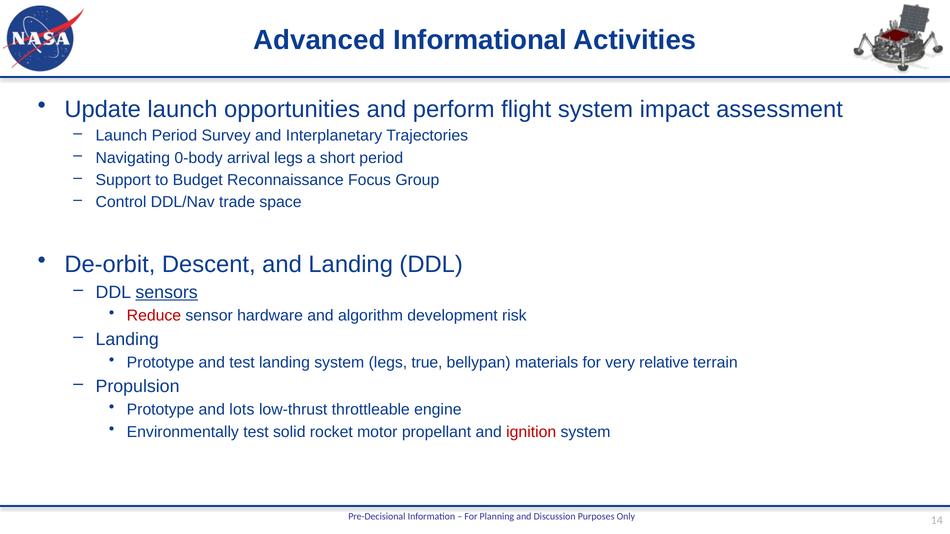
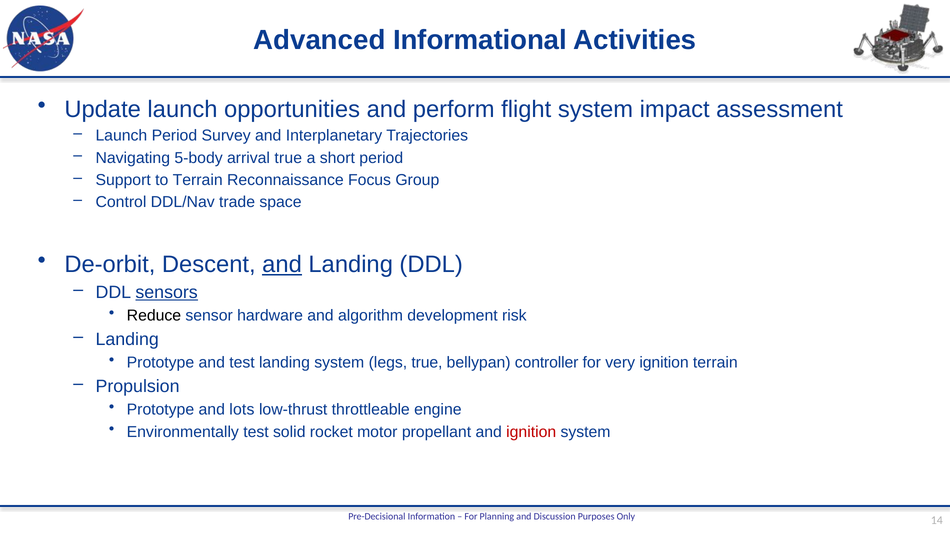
0-body: 0-body -> 5-body (199, 158)
arrival legs: legs -> true (288, 158)
to Budget: Budget -> Terrain (198, 180)
and underline: none -> present (282, 265)
Reduce colour: red -> black (154, 316)
materials: materials -> controller (547, 363)
very relative: relative -> ignition (664, 363)
